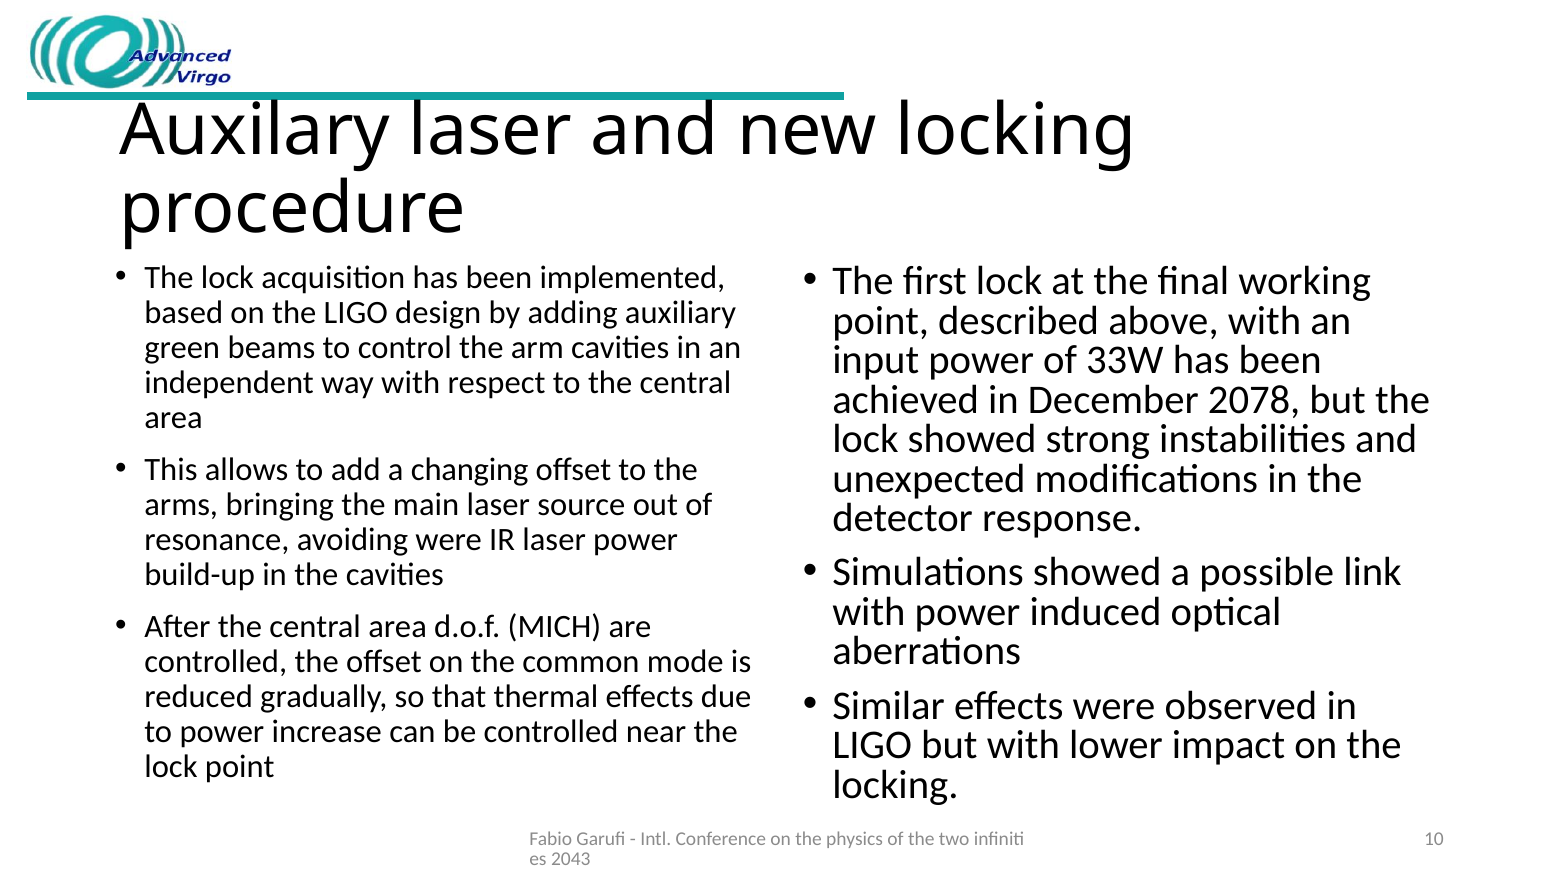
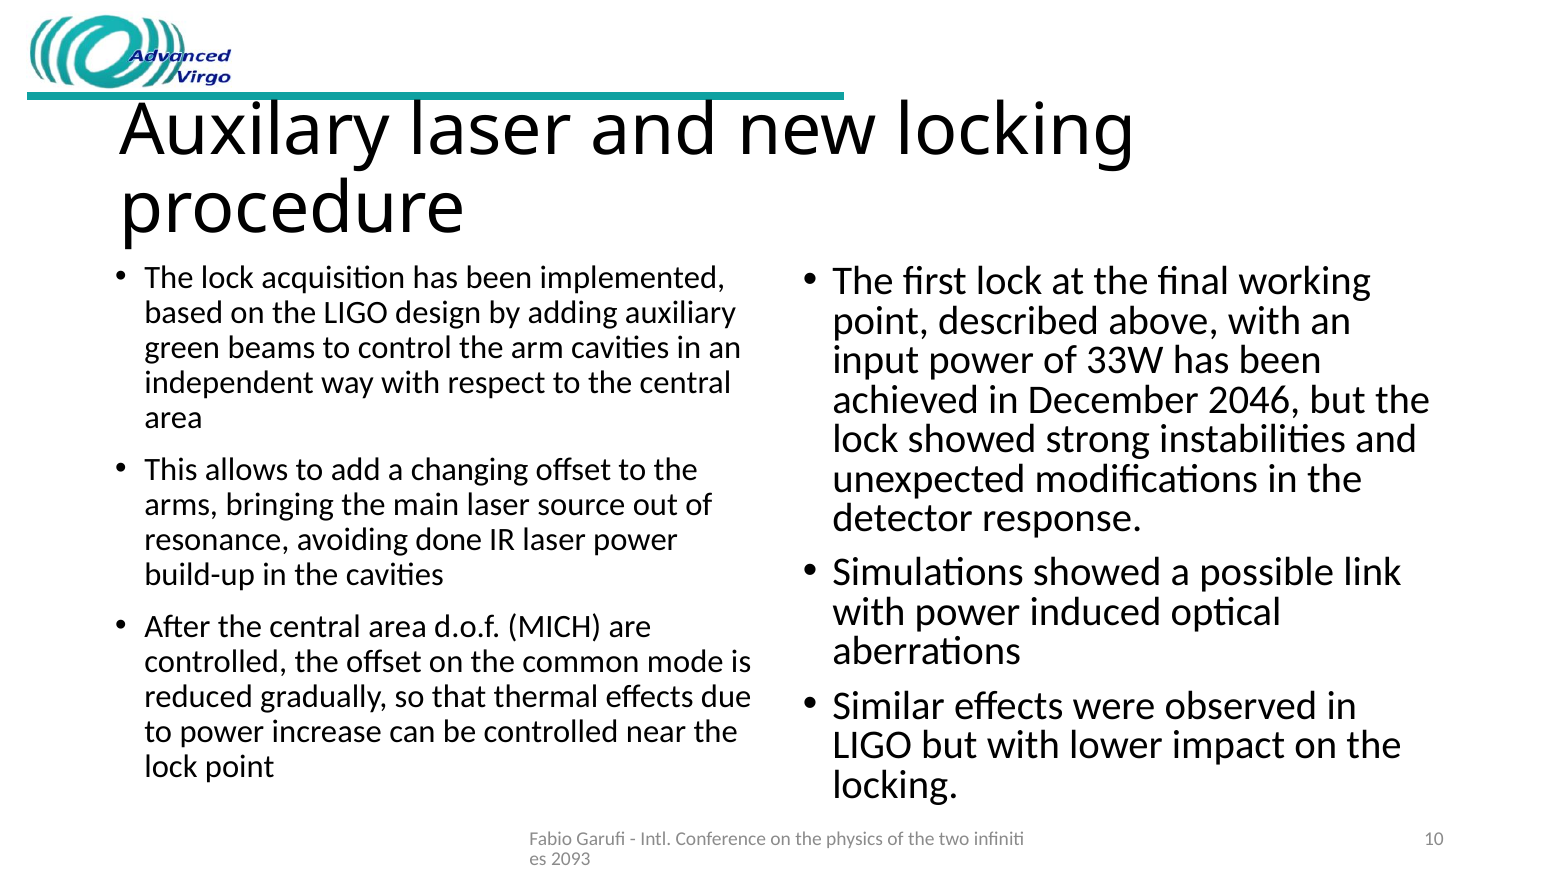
2078: 2078 -> 2046 (1254, 400)
avoiding were: were -> done (449, 540)
2043: 2043 -> 2093 (571, 859)
